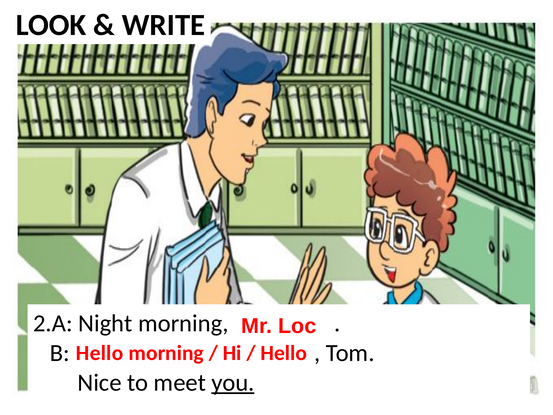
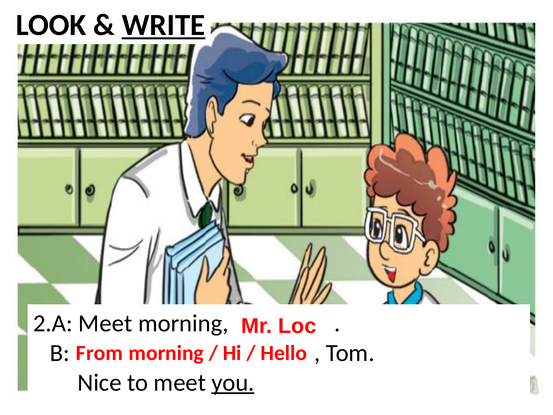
WRITE underline: none -> present (163, 25)
2.A Night: Night -> Meet (105, 323)
Hello: Hello -> From (100, 353)
